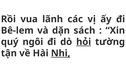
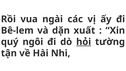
lãnh: lãnh -> ngài (53, 19)
sách: sách -> xuất (84, 30)
Nhi underline: present -> none (61, 53)
